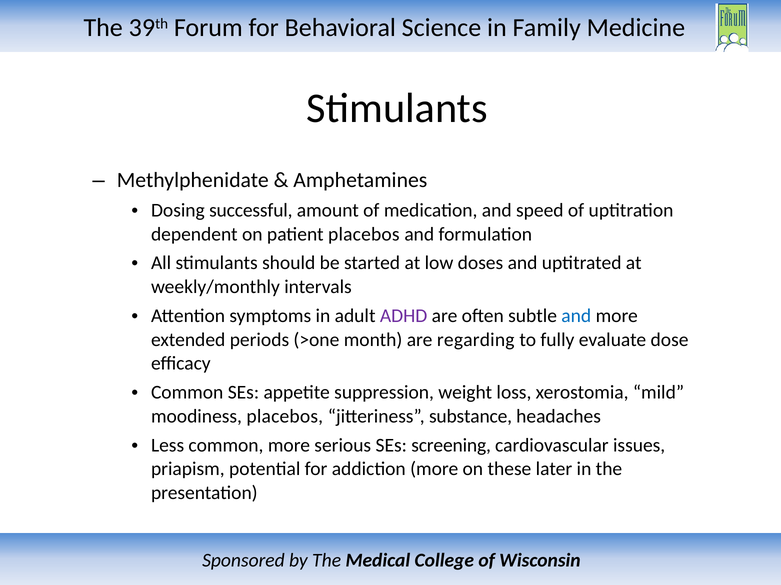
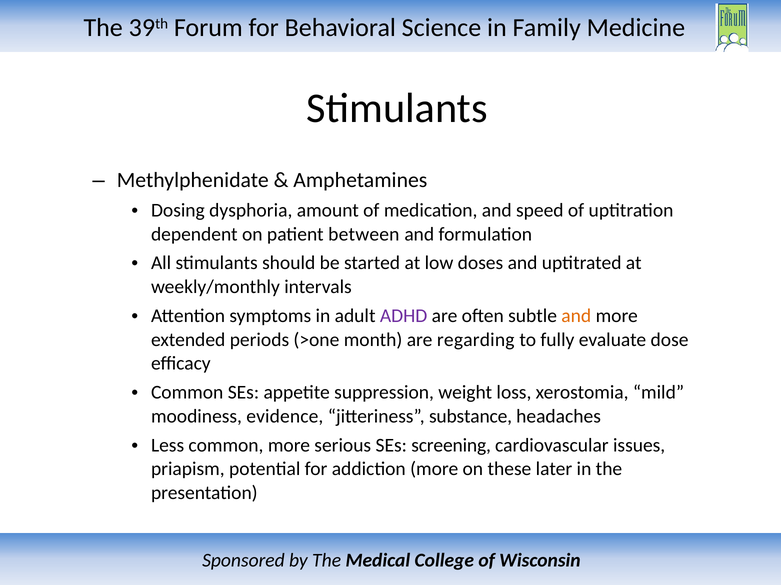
successful: successful -> dysphoria (251, 211)
patient placebos: placebos -> between (364, 234)
and colour: blue -> orange (576, 316)
moodiness placebos: placebos -> evidence (285, 417)
